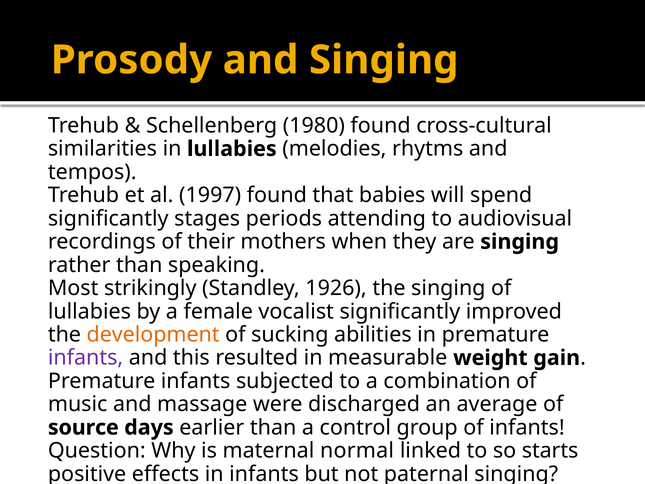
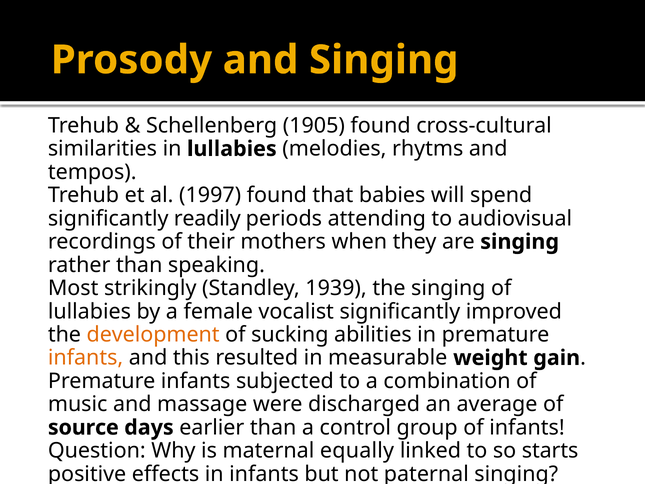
1980: 1980 -> 1905 (314, 126)
stages: stages -> readily (207, 218)
1926: 1926 -> 1939 (336, 288)
infants colour: purple -> orange (86, 358)
normal: normal -> equally (357, 451)
